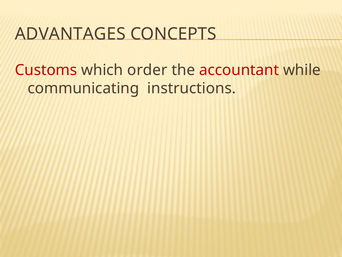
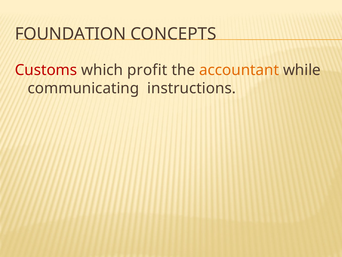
ADVANTAGES: ADVANTAGES -> FOUNDATION (70, 34)
order: order -> profit (147, 70)
accountant colour: red -> orange (239, 70)
